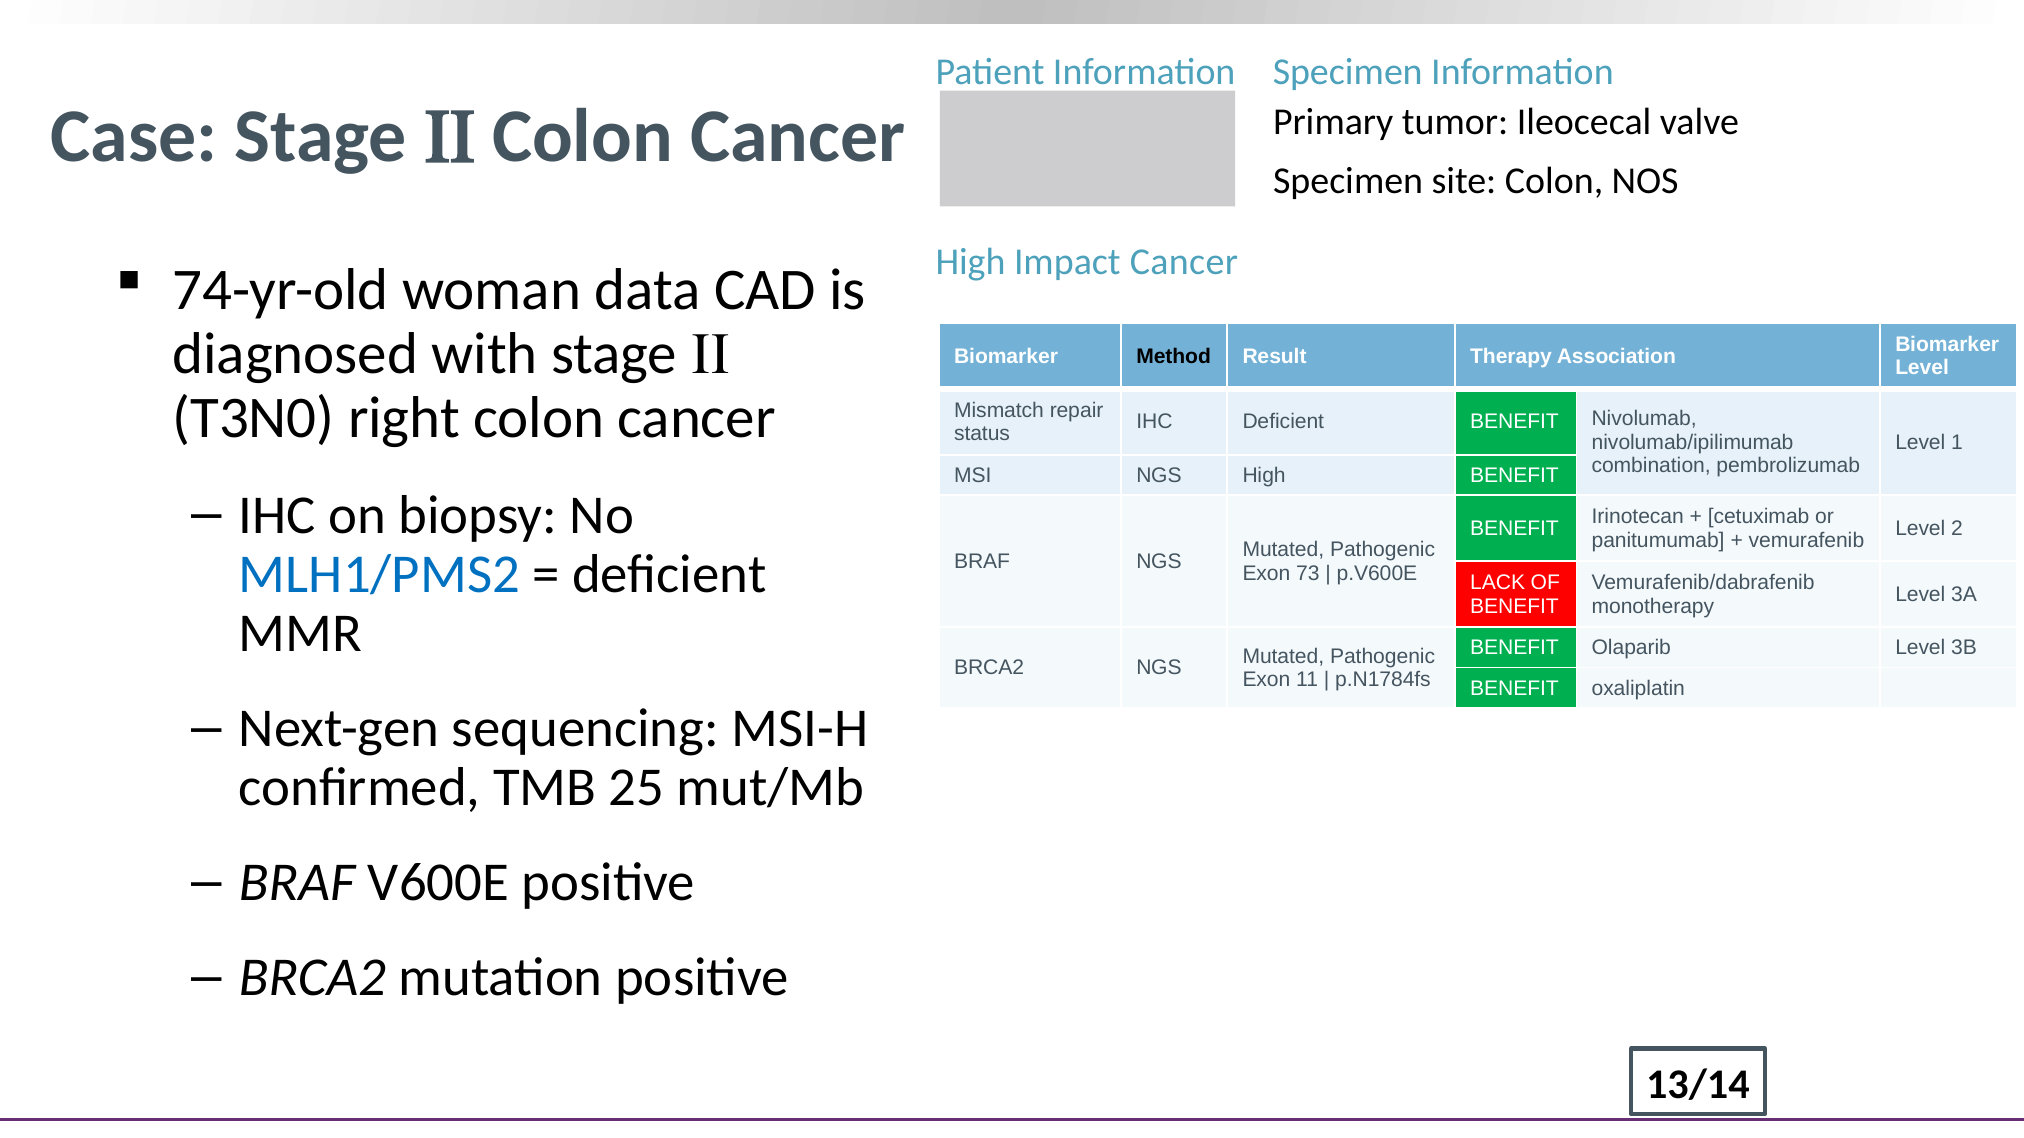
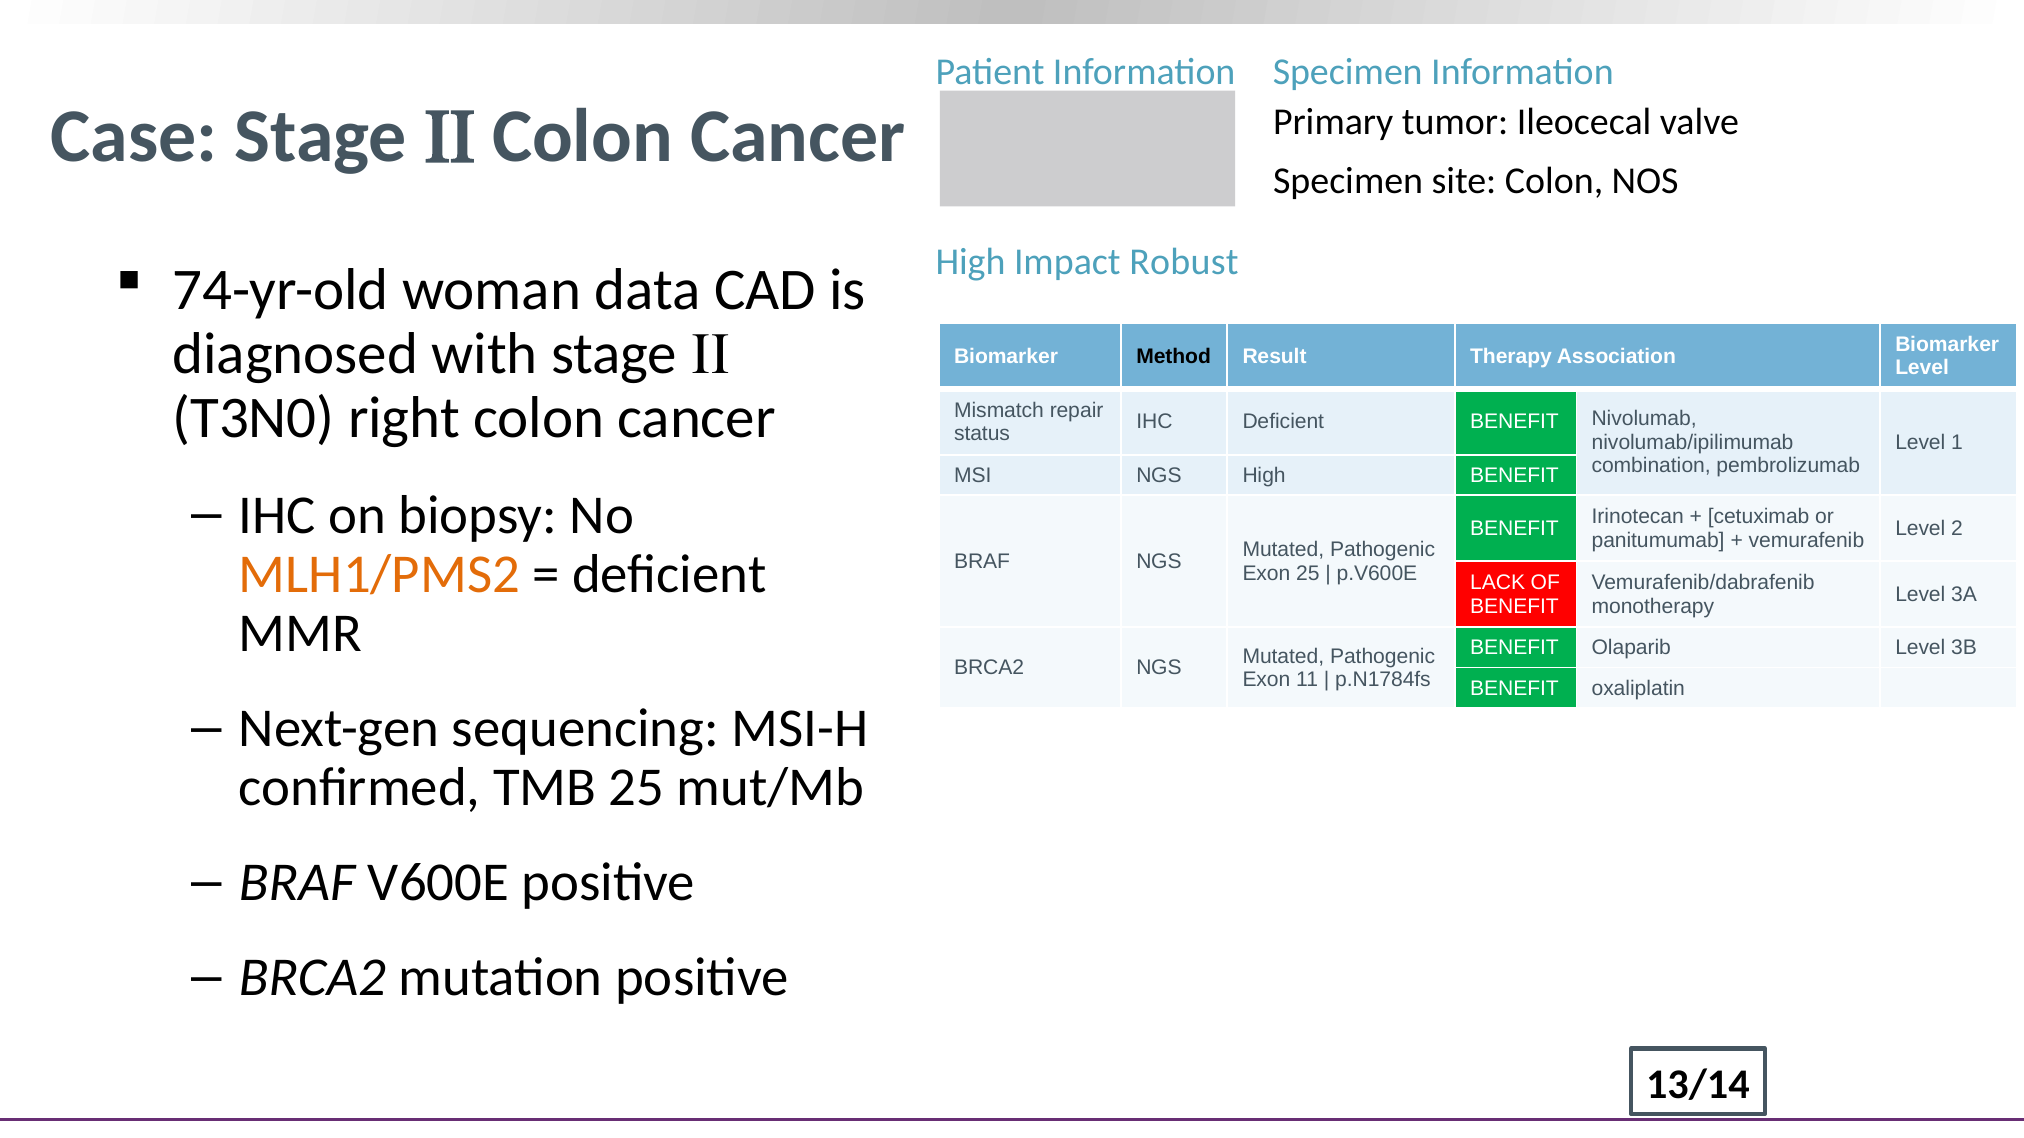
Impact Cancer: Cancer -> Robust (1184, 262)
MLH1/PMS2 colour: blue -> orange (379, 574)
Exon 73: 73 -> 25 (1308, 573)
